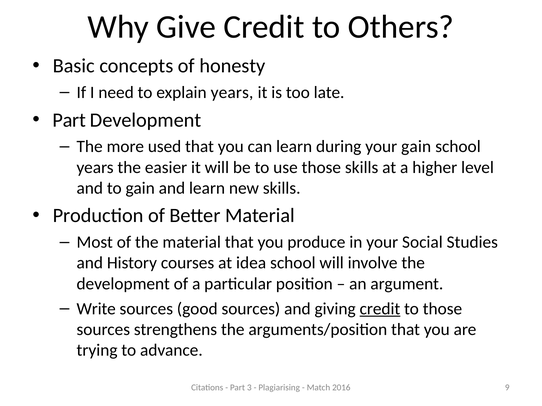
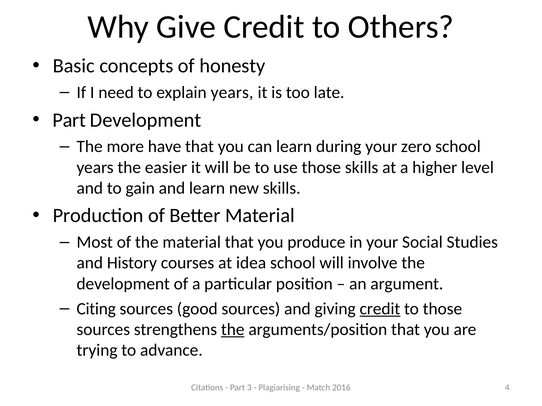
used: used -> have (165, 147)
your gain: gain -> zero (416, 147)
Write: Write -> Citing (96, 309)
the underline: none -> present (233, 330)
9: 9 -> 4 (507, 388)
